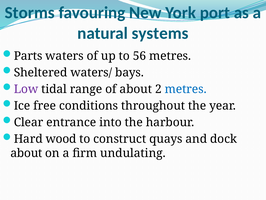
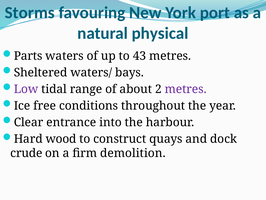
systems: systems -> physical (160, 33)
56: 56 -> 43 (139, 56)
metres colour: blue -> purple (186, 89)
about: about -> crude (26, 153)
undulating: undulating -> demolition (133, 153)
